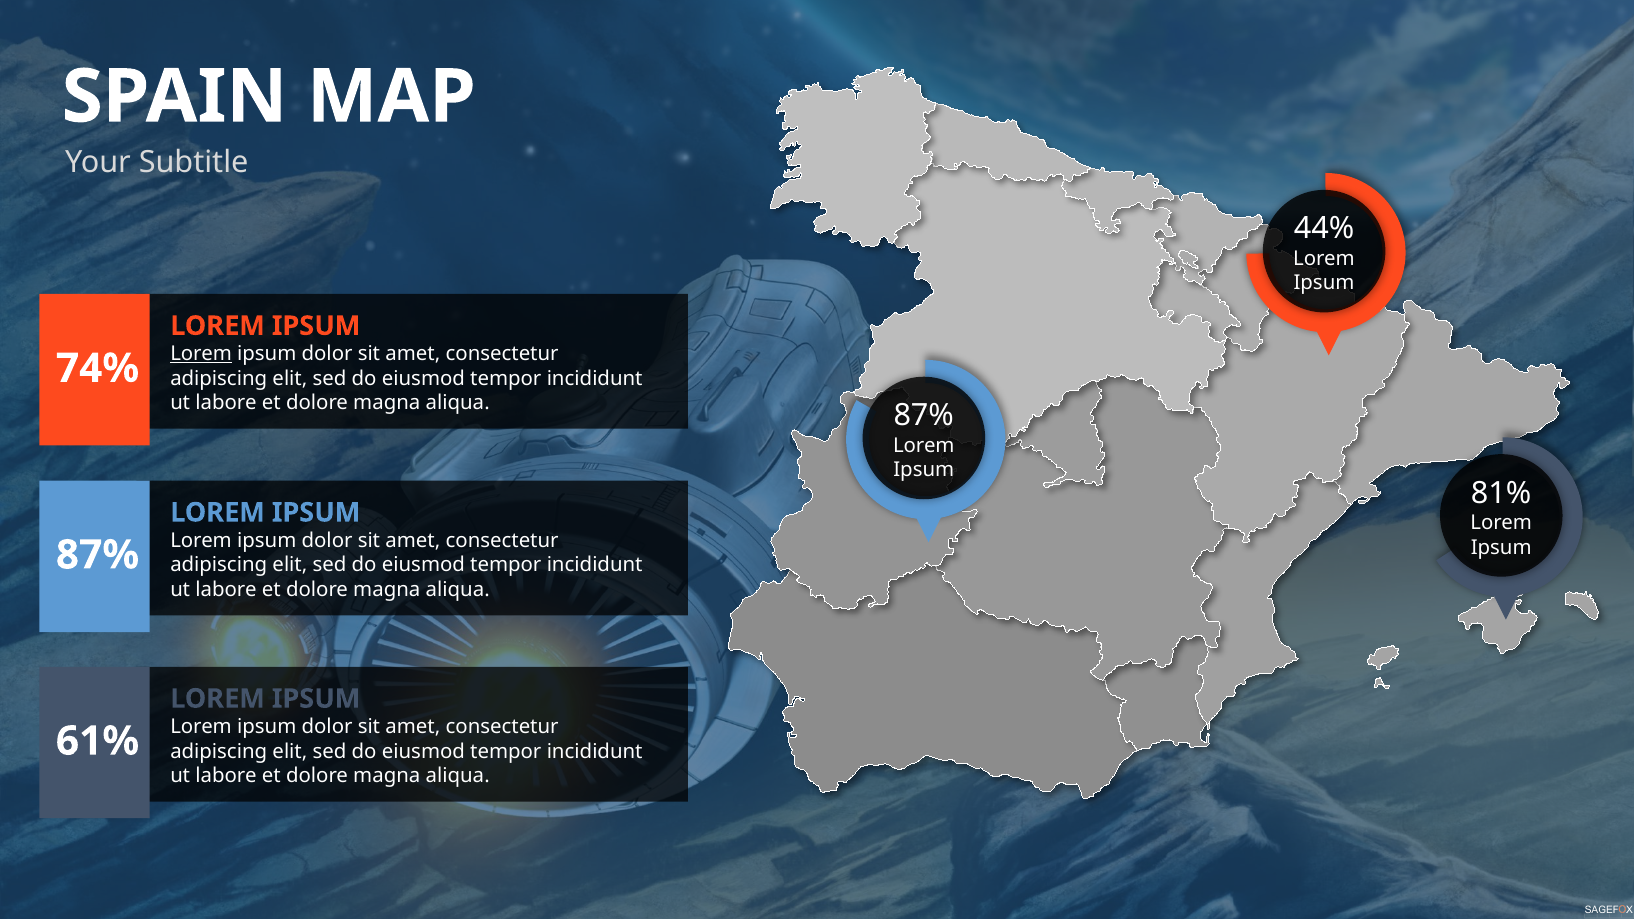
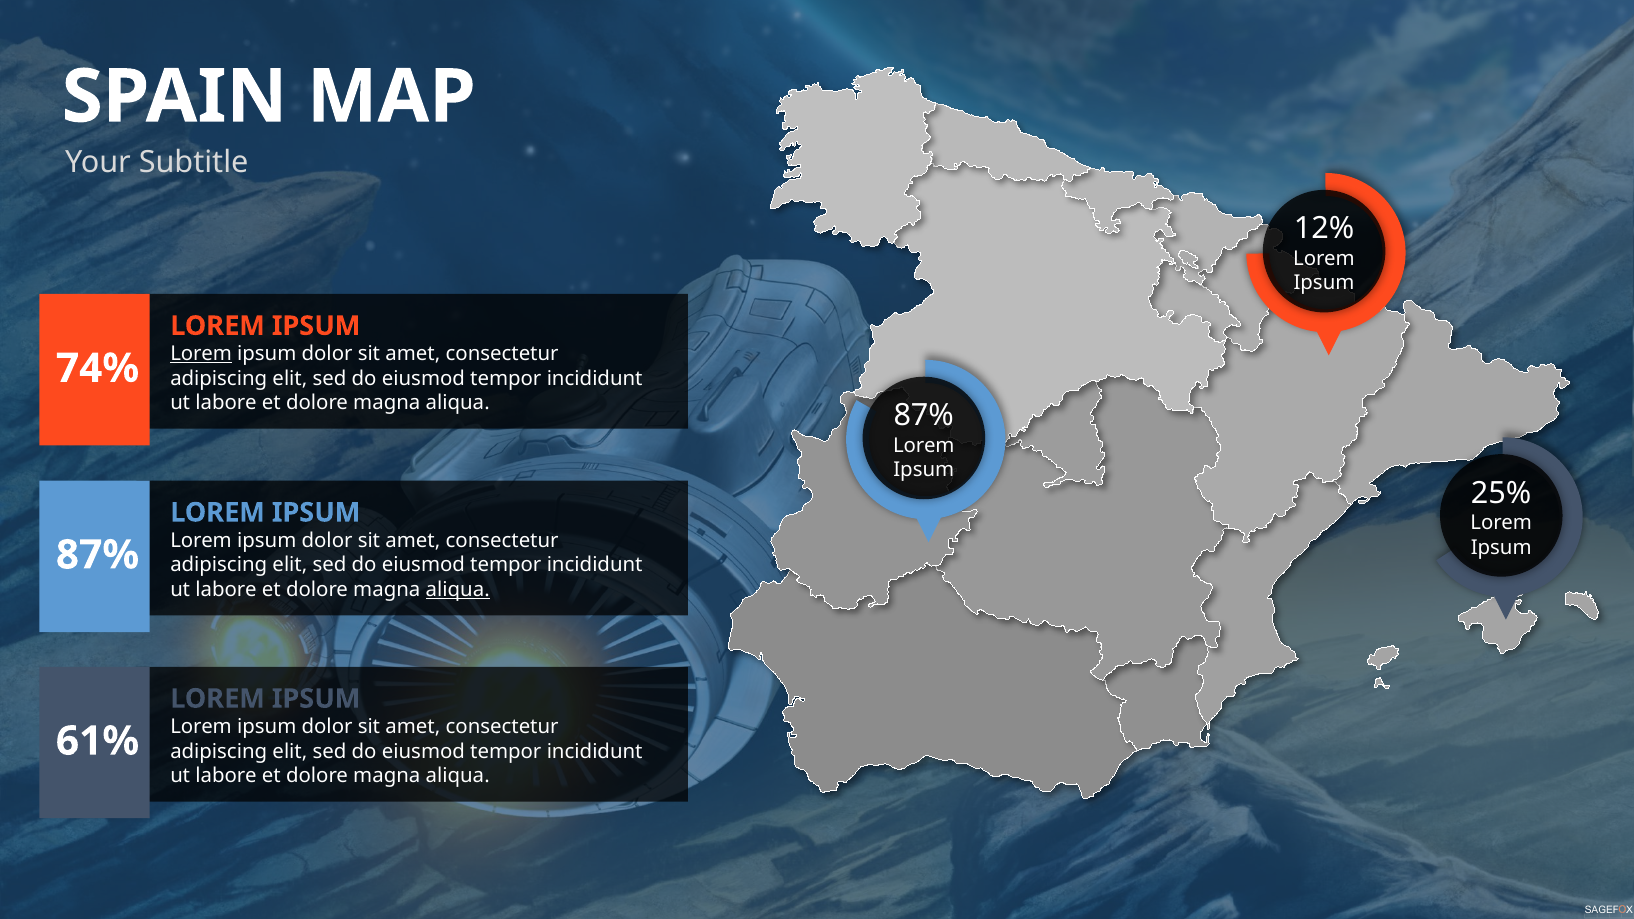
44%: 44% -> 12% (1324, 229)
81%: 81% -> 25% (1501, 493)
aliqua underline: none -> present (458, 590)
